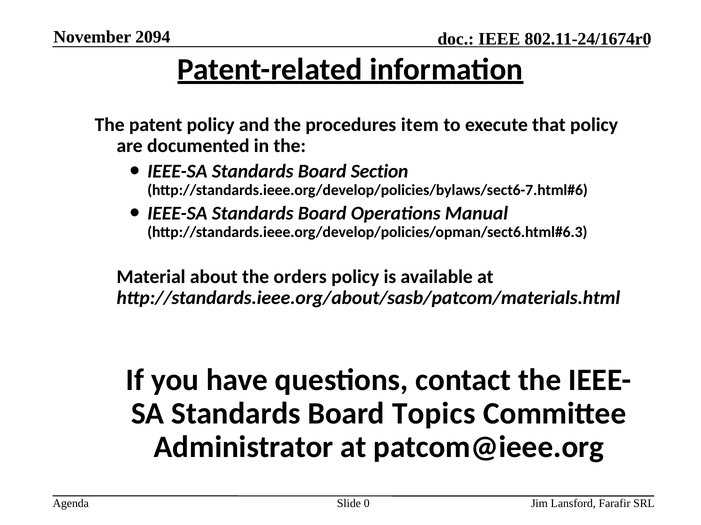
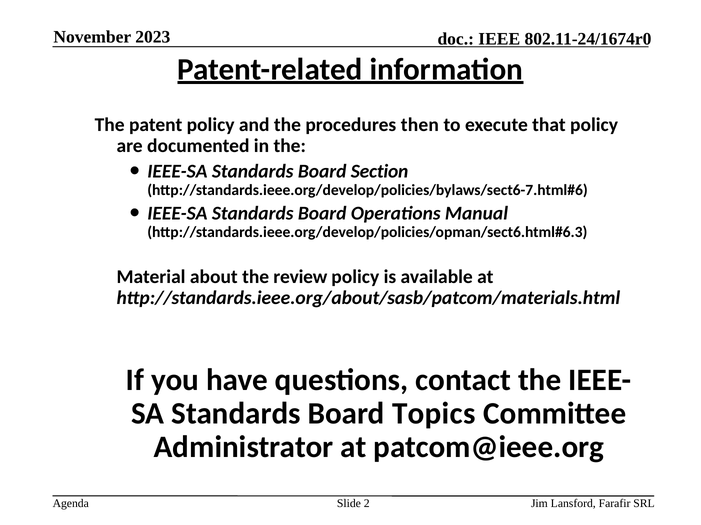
2094: 2094 -> 2023 (153, 37)
item: item -> then (420, 125)
orders: orders -> review (300, 277)
0: 0 -> 2 (367, 504)
